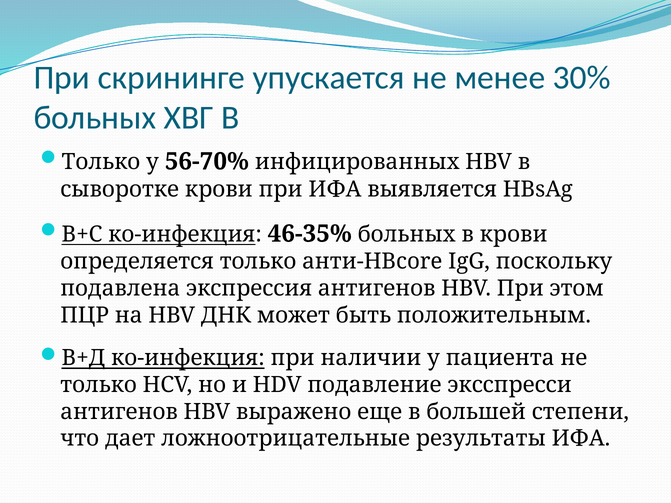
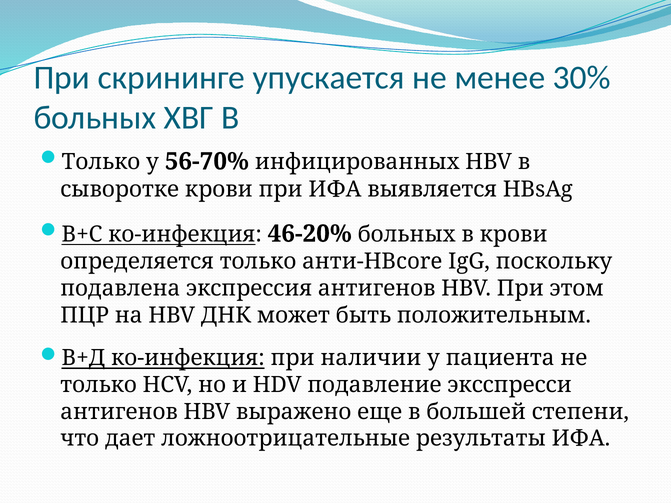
46-35%: 46-35% -> 46-20% (310, 234)
